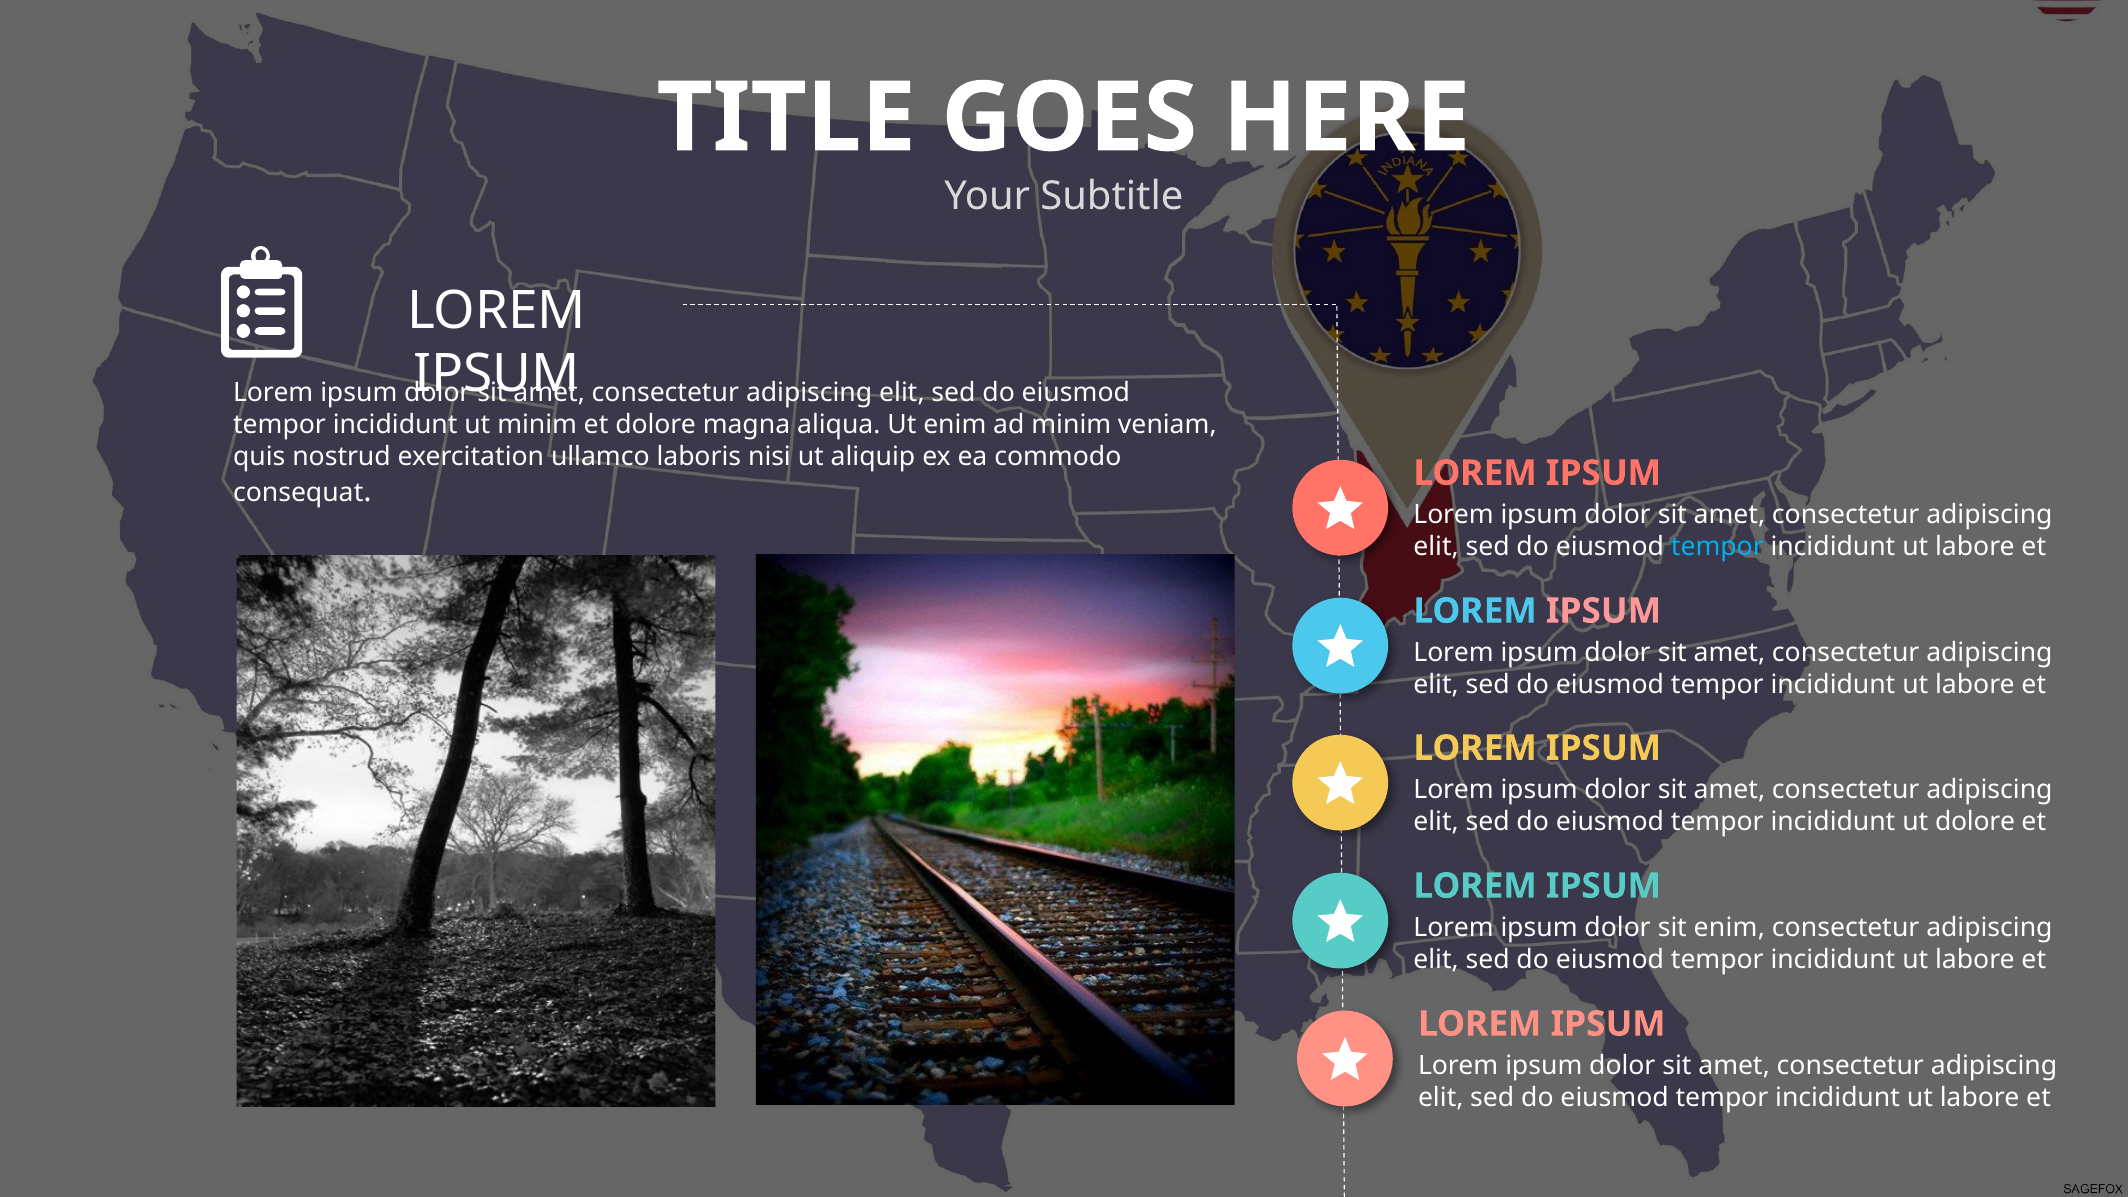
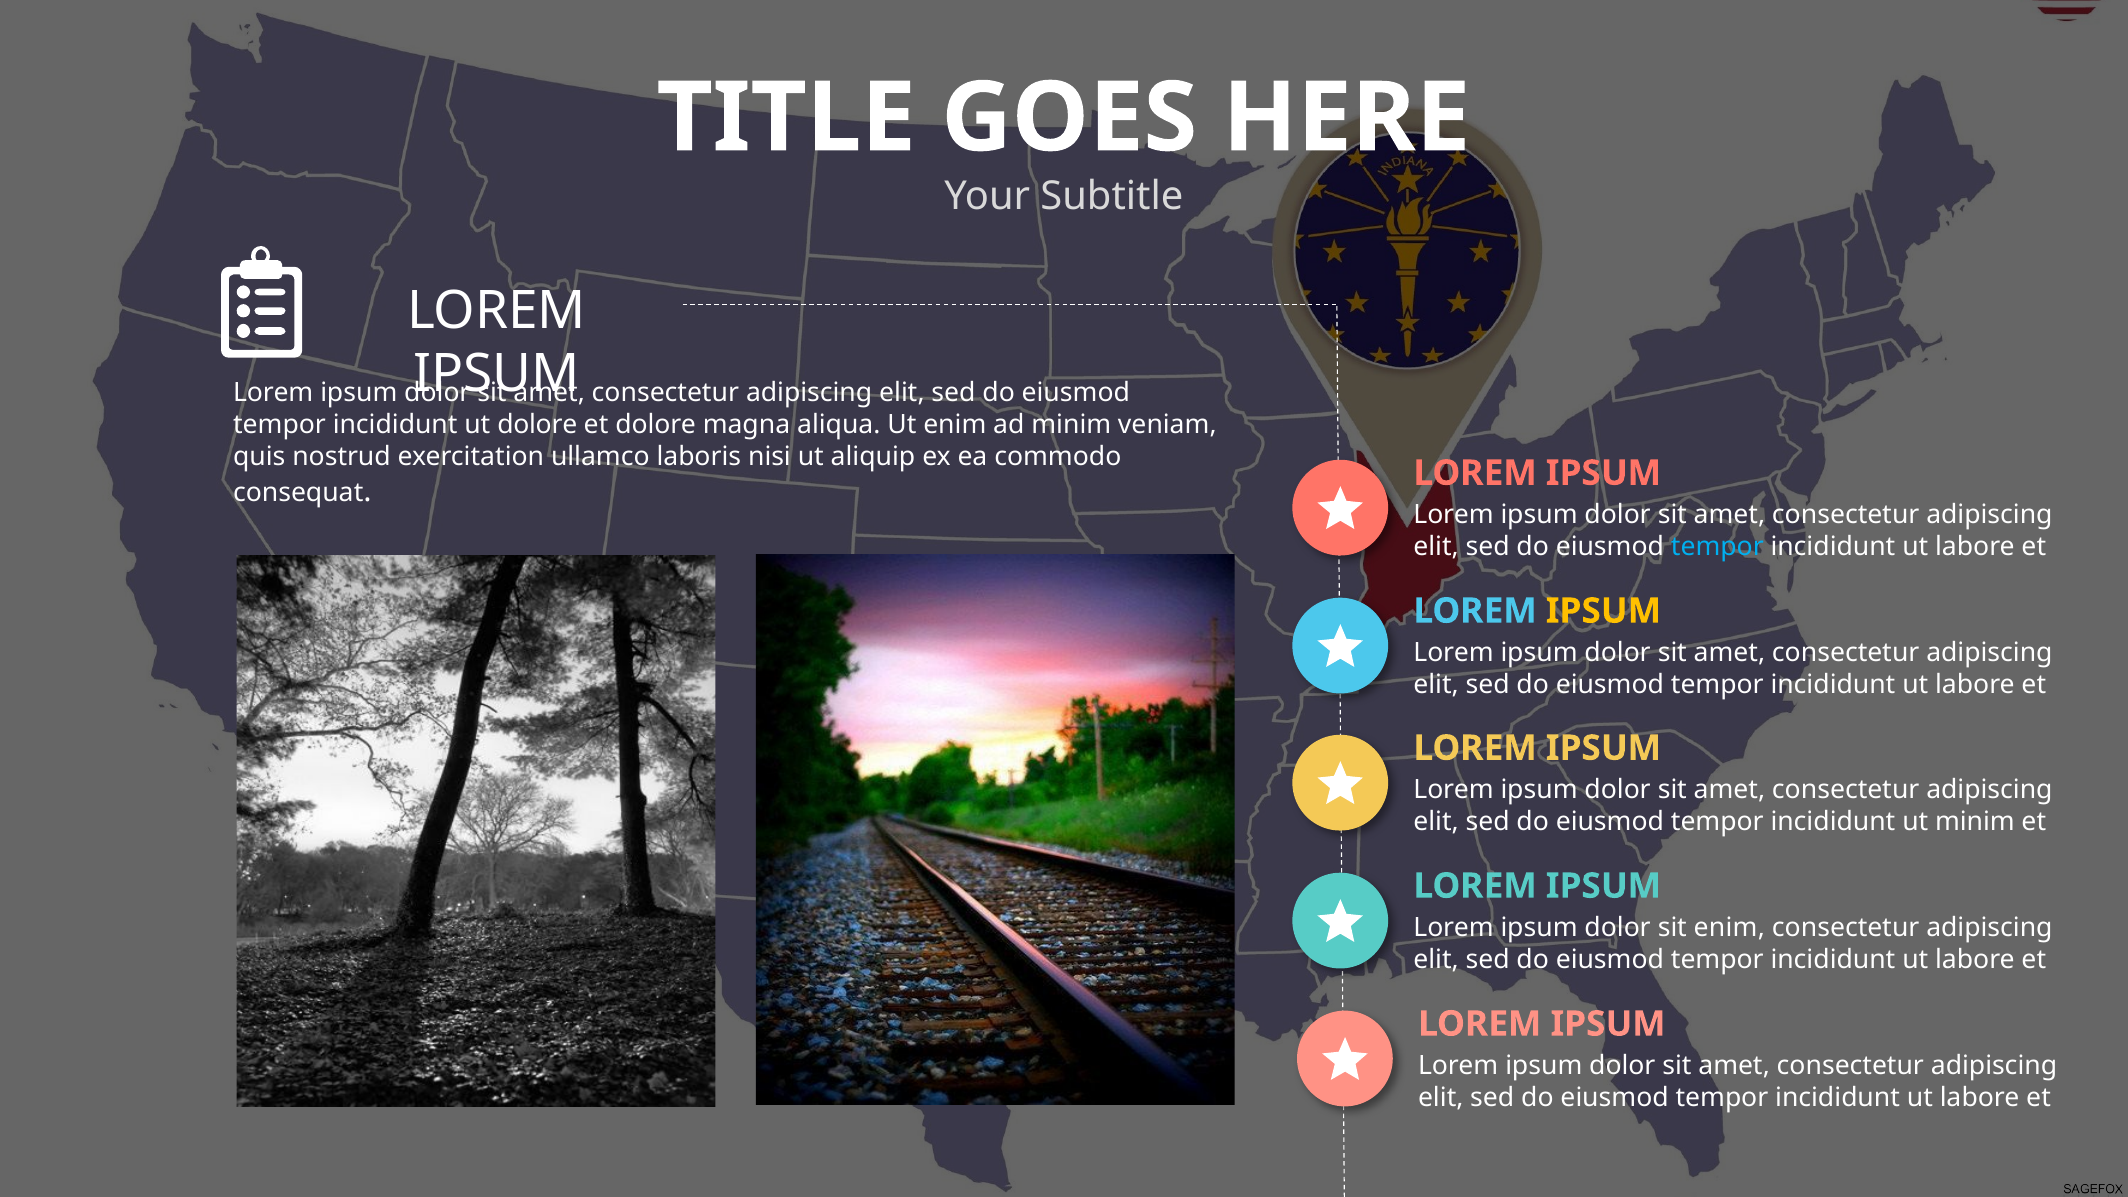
ut minim: minim -> dolore (537, 425)
IPSUM colour: pink -> yellow (1603, 611)
ut dolore: dolore -> minim (1975, 822)
